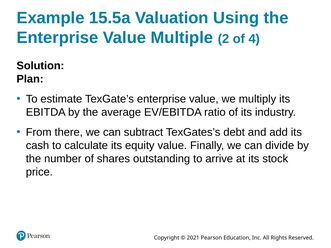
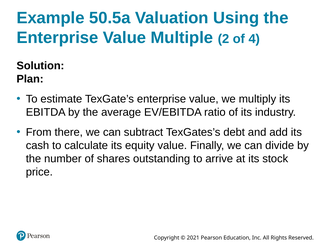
15.5a: 15.5a -> 50.5a (110, 18)
